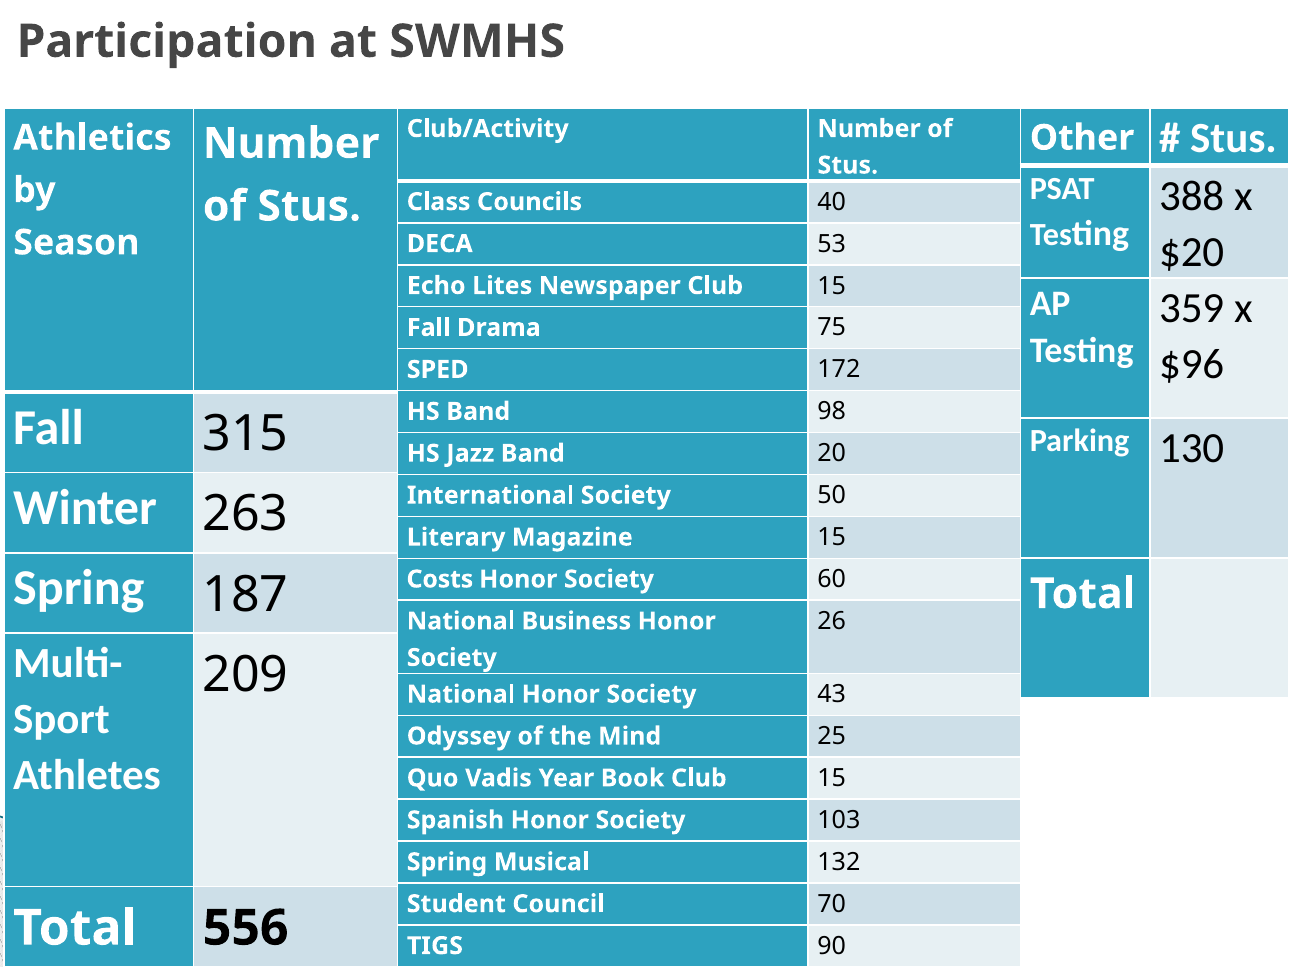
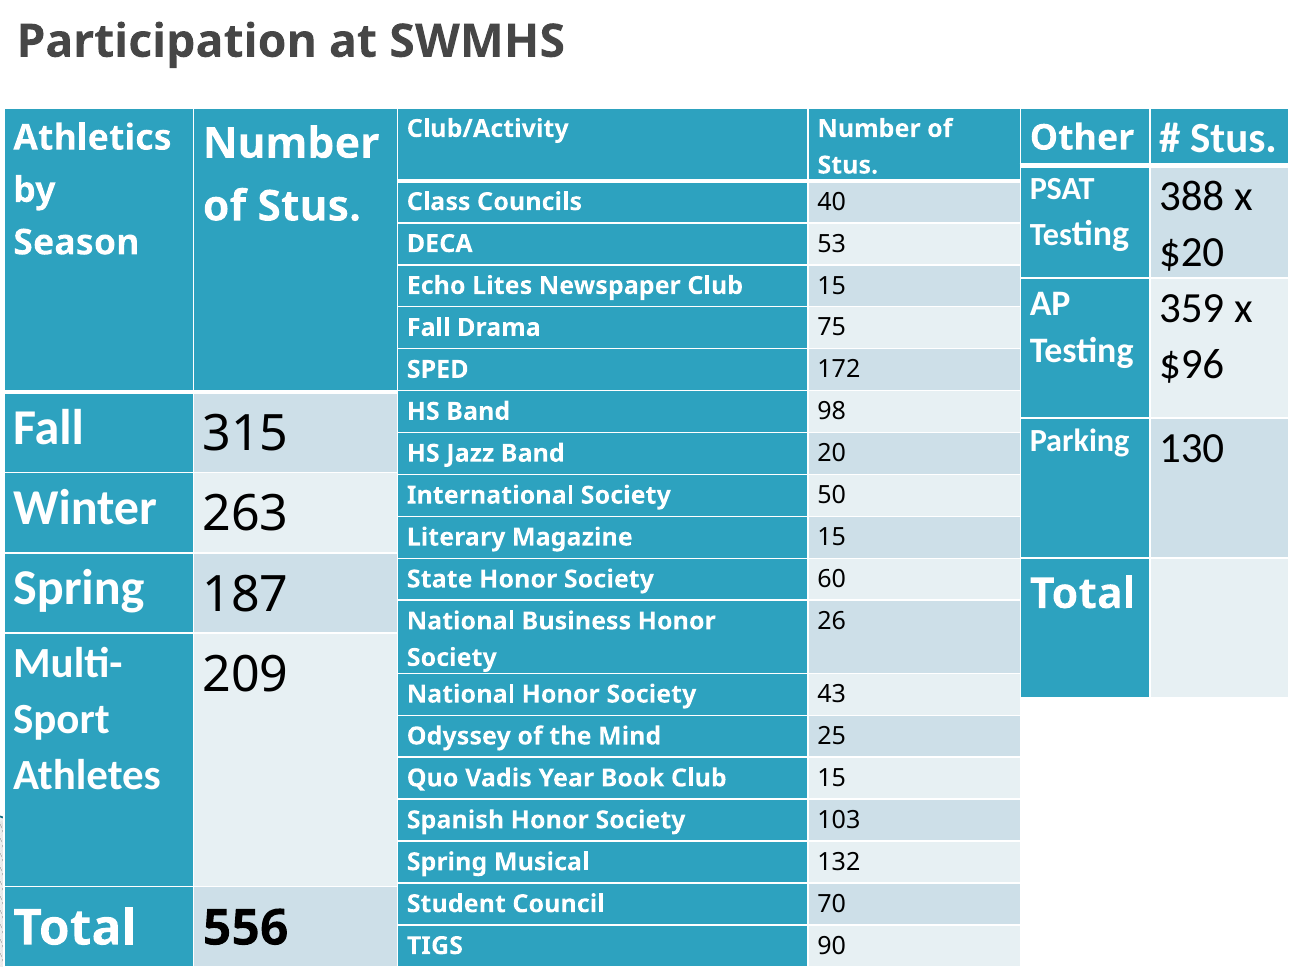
Costs: Costs -> State (440, 579)
